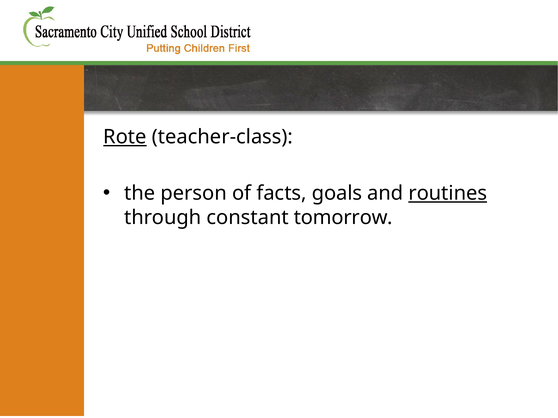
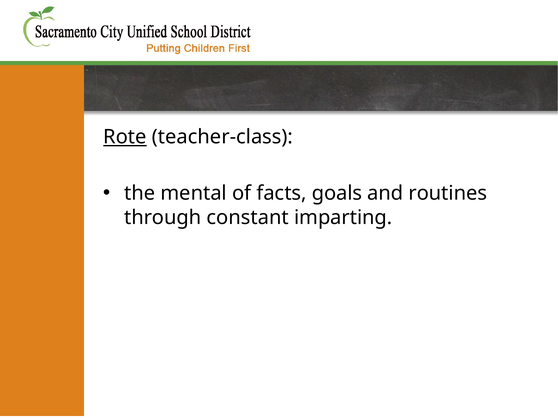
person: person -> mental (194, 194)
routines underline: present -> none (448, 194)
tomorrow: tomorrow -> imparting (343, 218)
